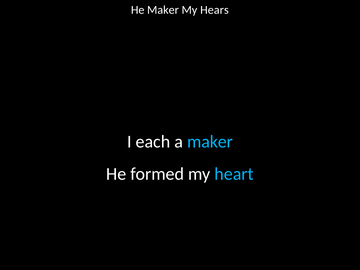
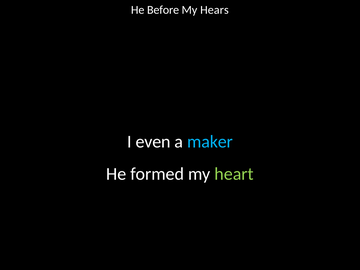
He Maker: Maker -> Before (163, 10)
each: each -> even (153, 142)
heart colour: light blue -> light green (234, 174)
